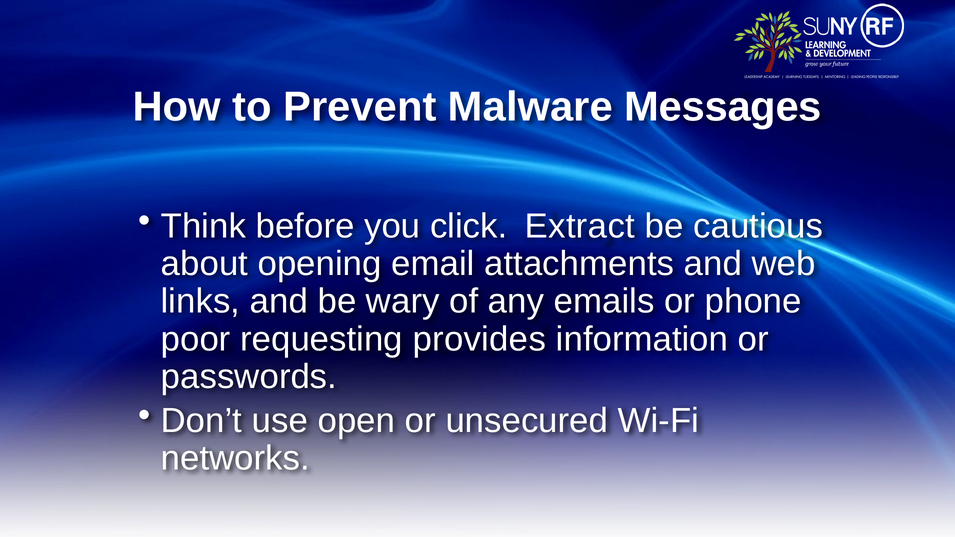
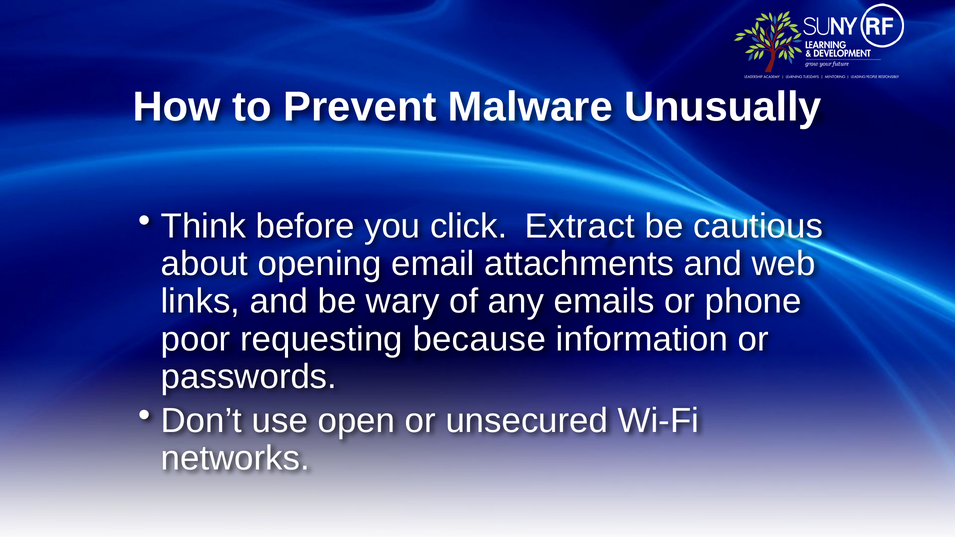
Messages: Messages -> Unusually (723, 107)
provides: provides -> because (479, 339)
